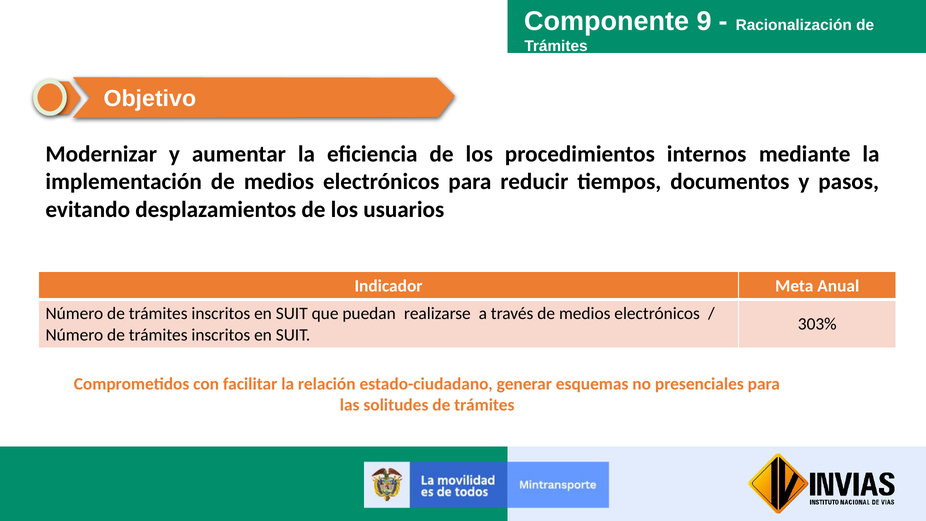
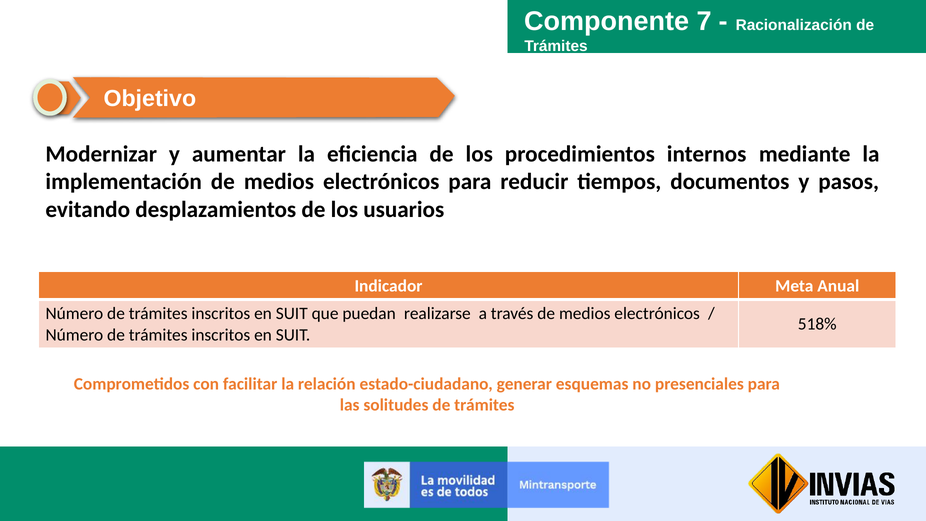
9: 9 -> 7 (704, 21)
303%: 303% -> 518% (817, 324)
